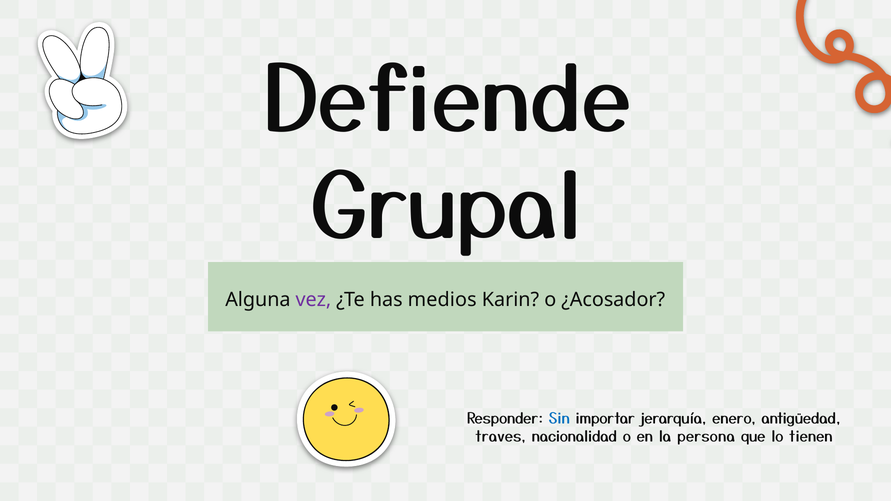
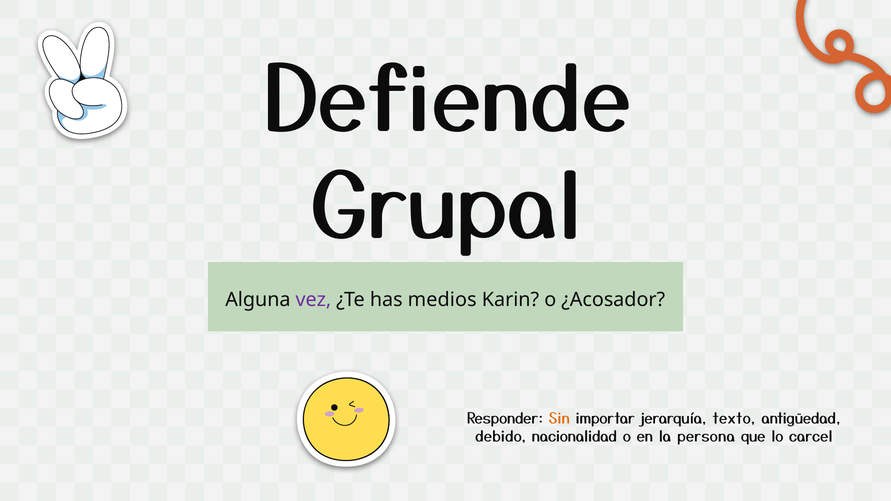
Sin colour: blue -> orange (559, 419)
enero: enero -> texto (734, 419)
traves: traves -> debido (501, 437)
tienen: tienen -> carcel (811, 437)
